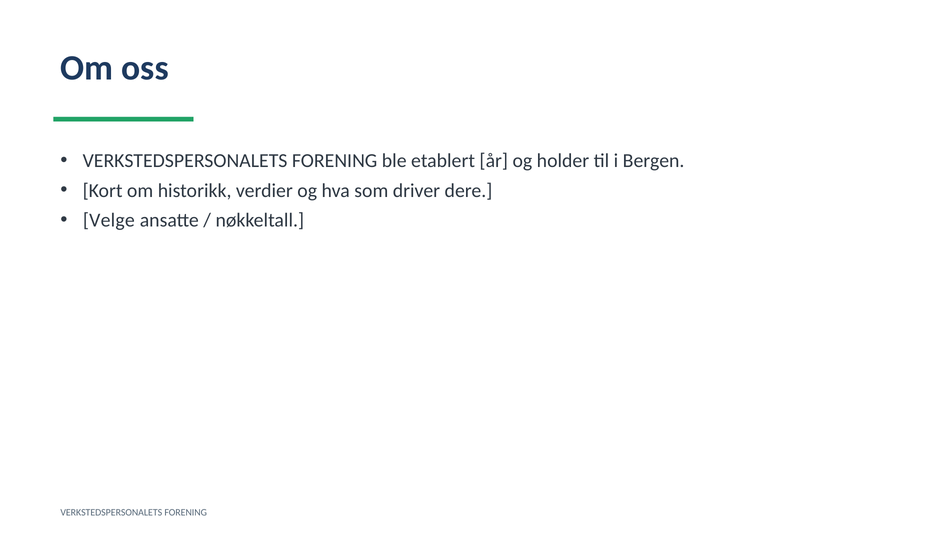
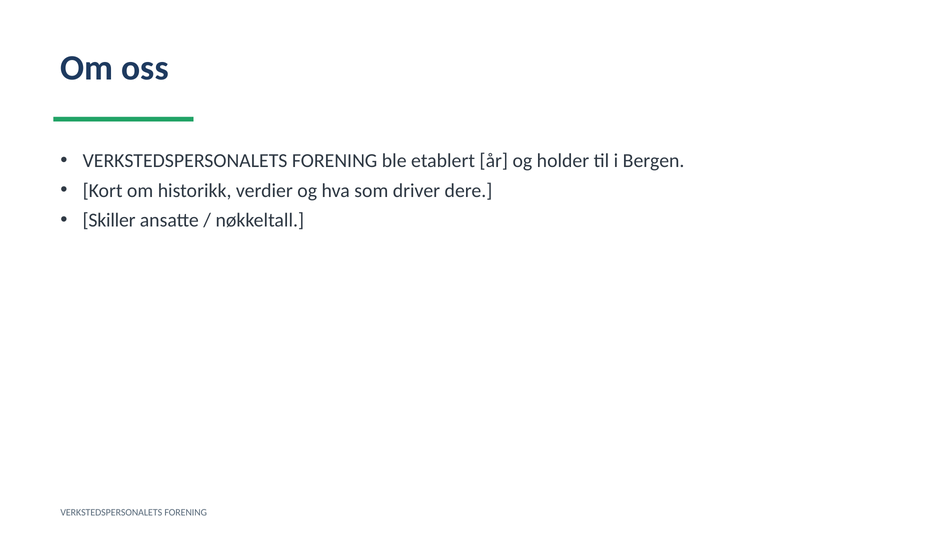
Velge: Velge -> Skiller (109, 220)
